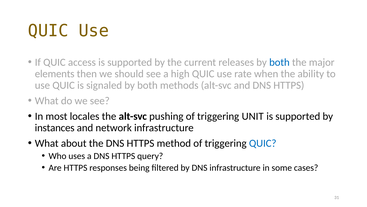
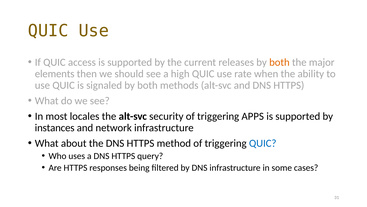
both colour: blue -> orange (279, 62)
pushing: pushing -> security (166, 116)
UNIT: UNIT -> APPS (253, 116)
